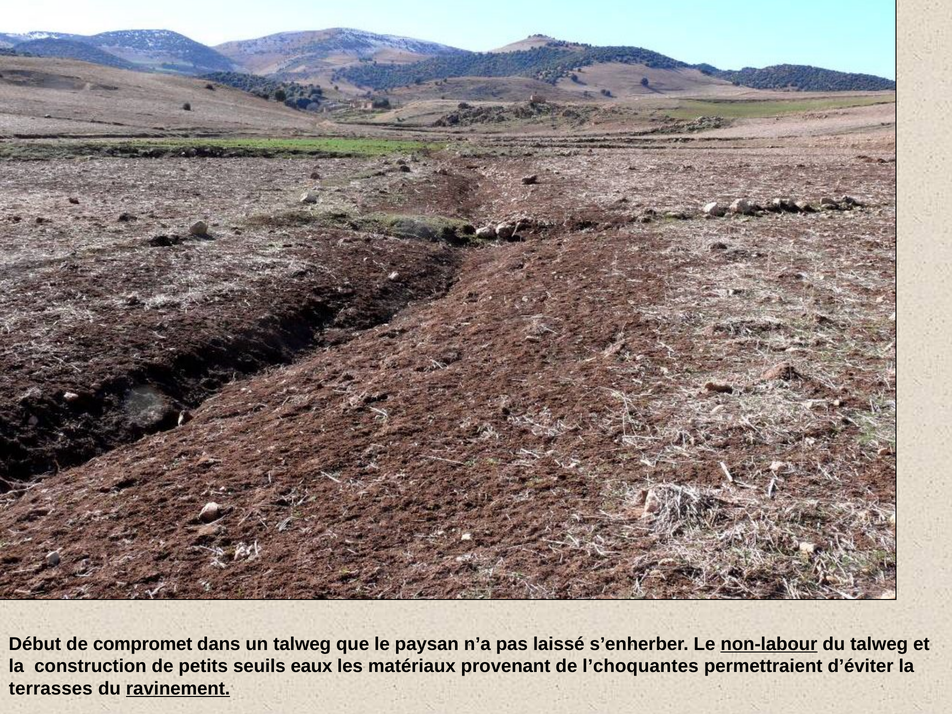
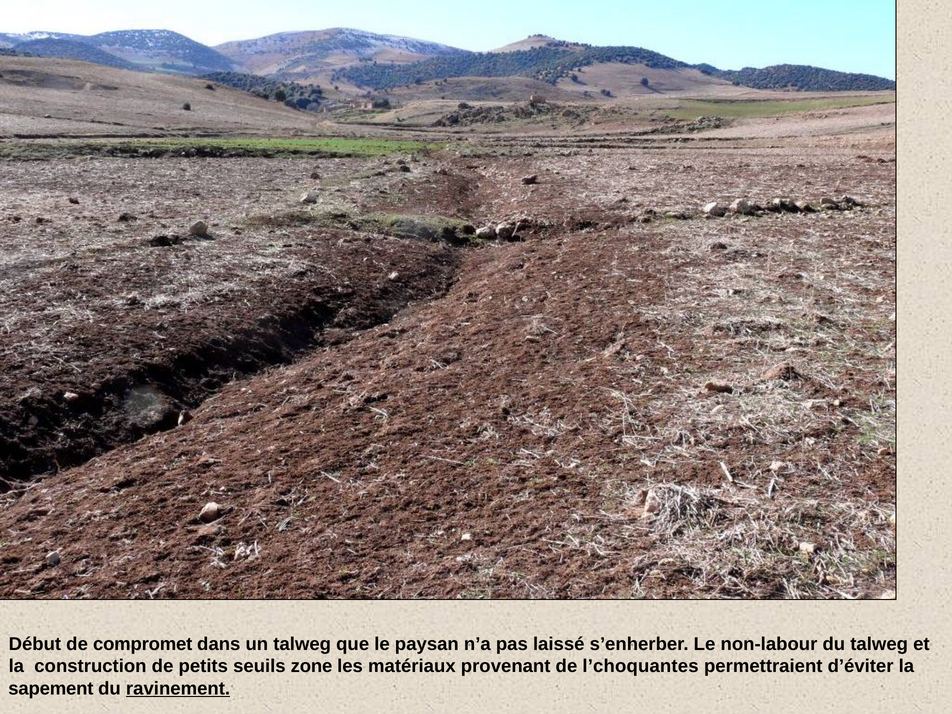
non-labour underline: present -> none (769, 644)
eaux: eaux -> zone (312, 666)
terrasses: terrasses -> sapement (51, 688)
